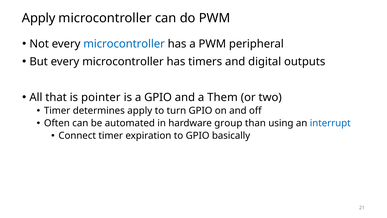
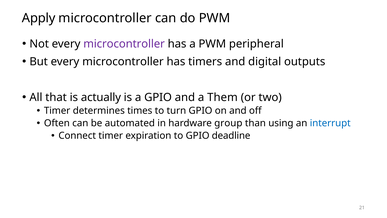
microcontroller colour: blue -> purple (124, 44)
pointer: pointer -> actually (101, 97)
determines apply: apply -> times (140, 111)
basically: basically -> deadline (231, 136)
